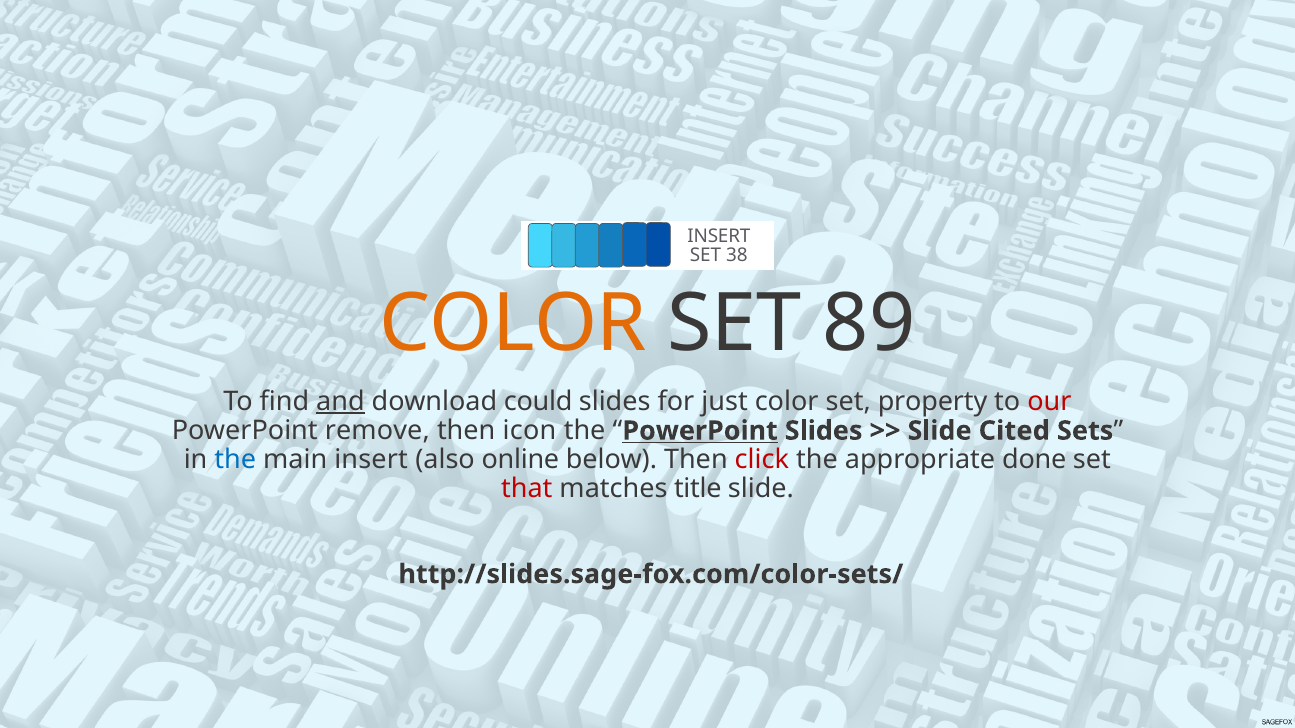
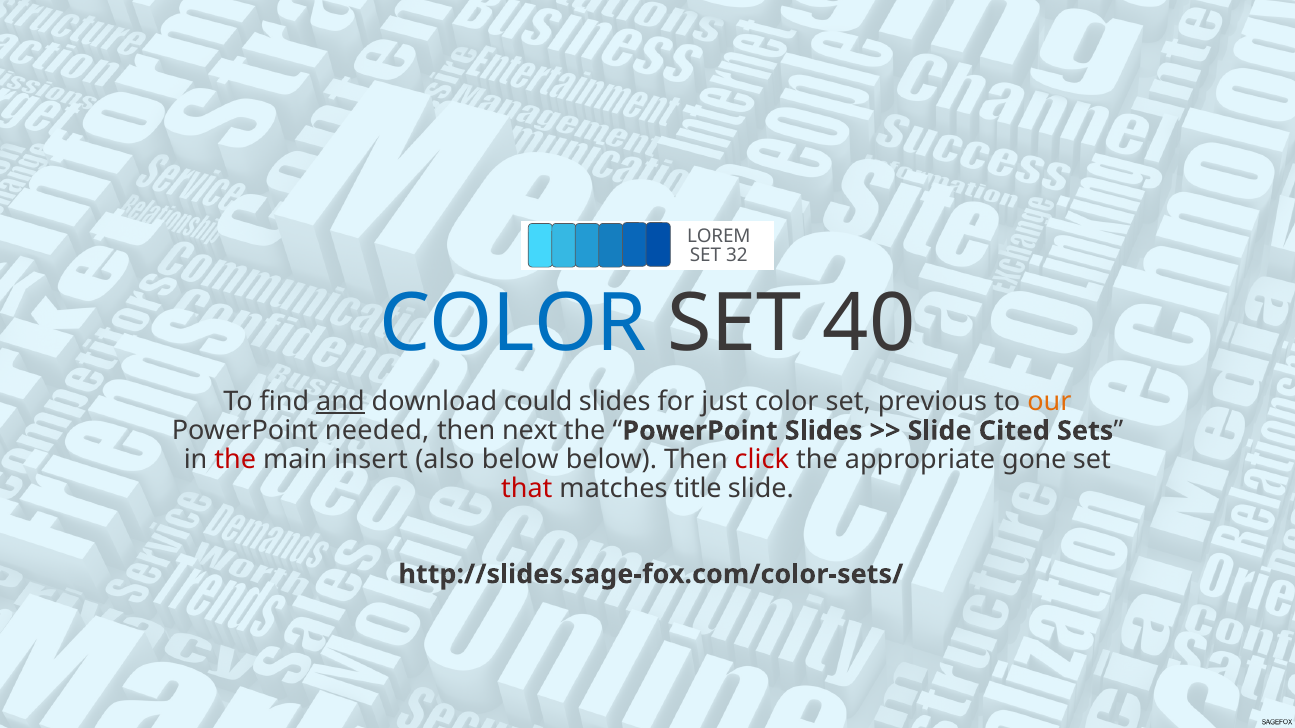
INSERT: INSERT -> LOREM (719, 236)
38: 38 -> 32 (737, 255)
COLOR colour: orange -> blue (513, 324)
89: 89 -> 40 (869, 324)
property: property -> previous (932, 402)
our colour: red -> orange (1049, 402)
remove: remove -> needed (377, 431)
icon: icon -> next (530, 431)
PowerPoint underline: present -> none (700, 431)
the colour: blue -> red (235, 460)
also online: online -> below (520, 460)
done: done -> gone (1034, 460)
